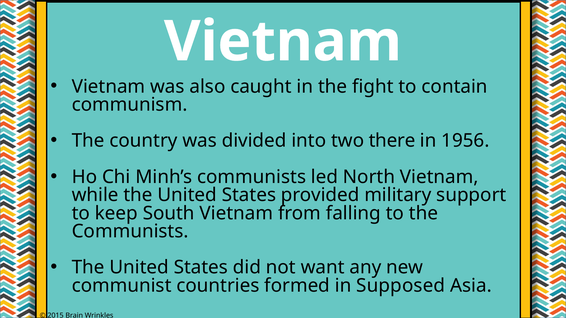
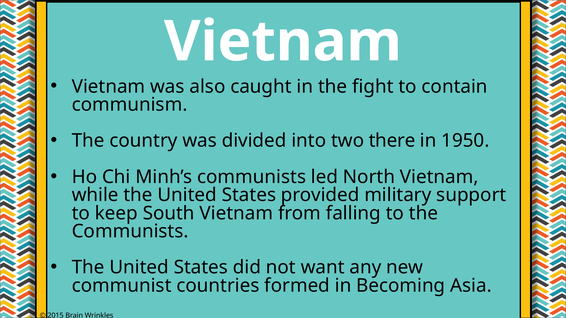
1956: 1956 -> 1950 (465, 141)
Supposed: Supposed -> Becoming (401, 286)
